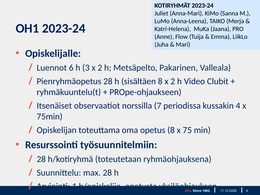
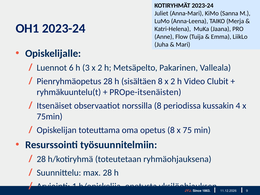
PROpe-ohjaukseen: PROpe-ohjaukseen -> PROpe-itsenäisten (145, 92)
norssilla 7: 7 -> 8 (158, 106)
